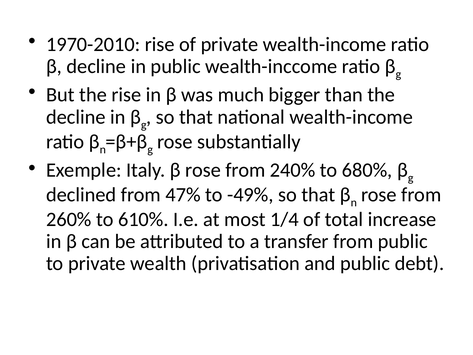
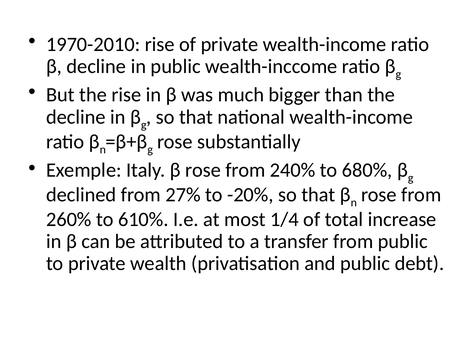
47%: 47% -> 27% (183, 195)
-49%: -49% -> -20% (250, 195)
